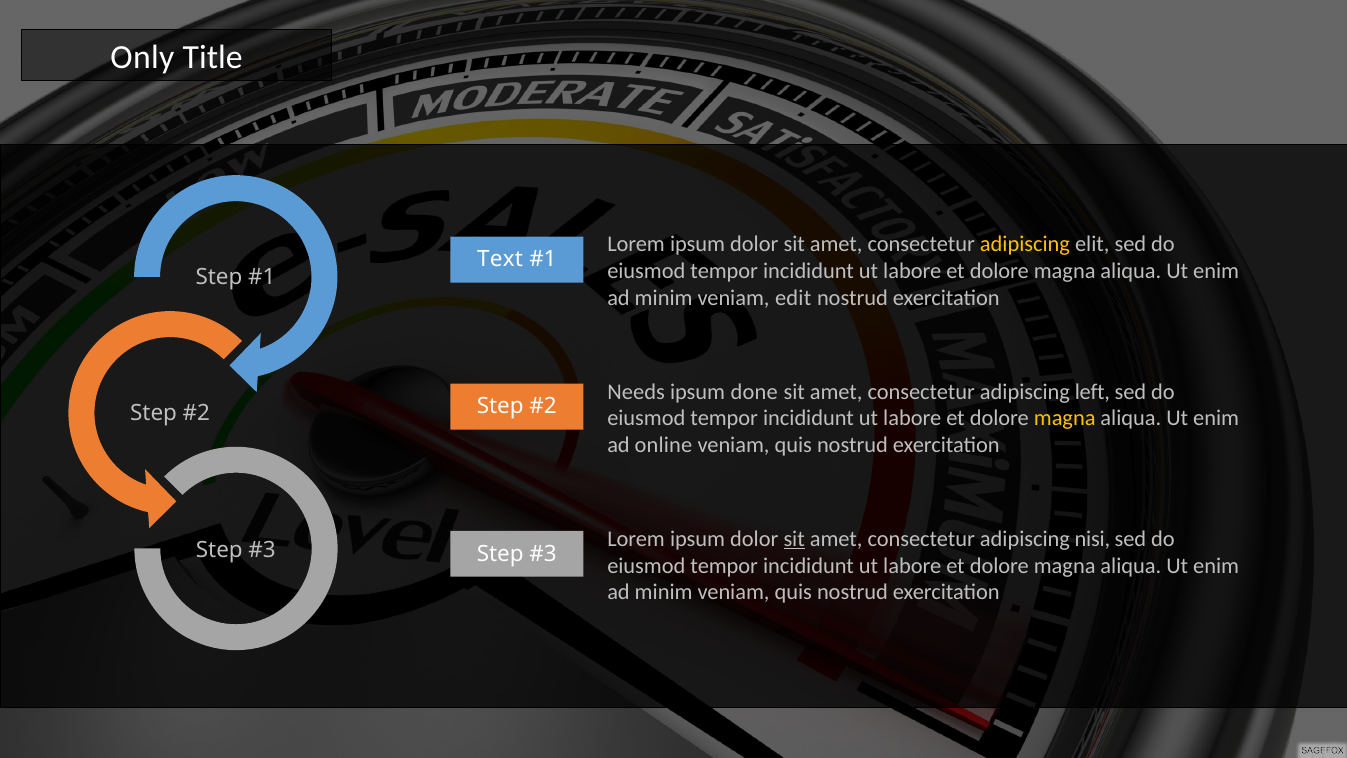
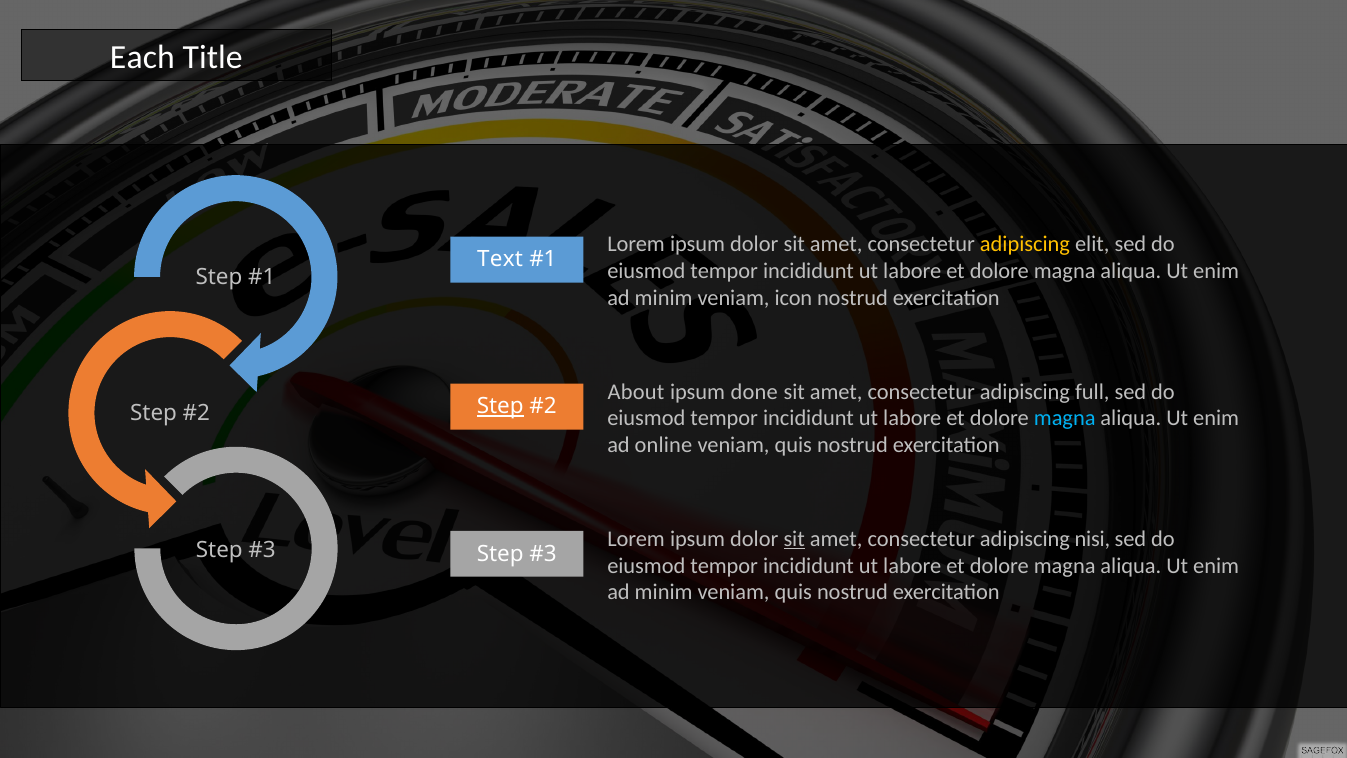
Only: Only -> Each (142, 57)
edit: edit -> icon (793, 298)
Needs: Needs -> About (636, 391)
left: left -> full (1092, 391)
Step underline: none -> present (500, 406)
magna colour: yellow -> light blue (1065, 418)
